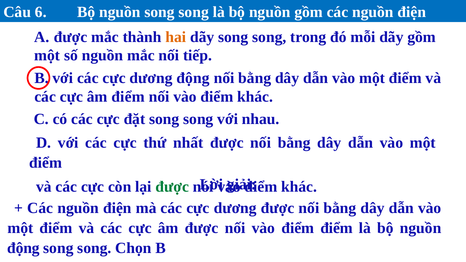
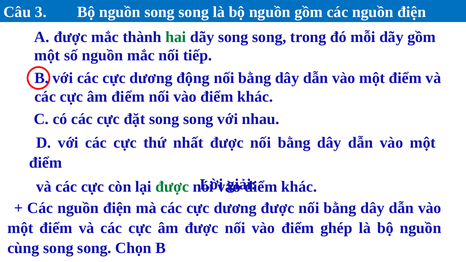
6: 6 -> 3 (41, 12)
hai colour: orange -> green (176, 37)
điểm điểm: điểm -> ghép (336, 228)
động: động -> cùng (23, 248)
